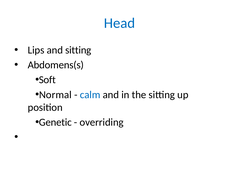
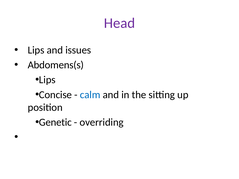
Head colour: blue -> purple (119, 23)
and sitting: sitting -> issues (78, 50)
Soft: Soft -> Lips (47, 80)
Normal: Normal -> Concise (55, 95)
